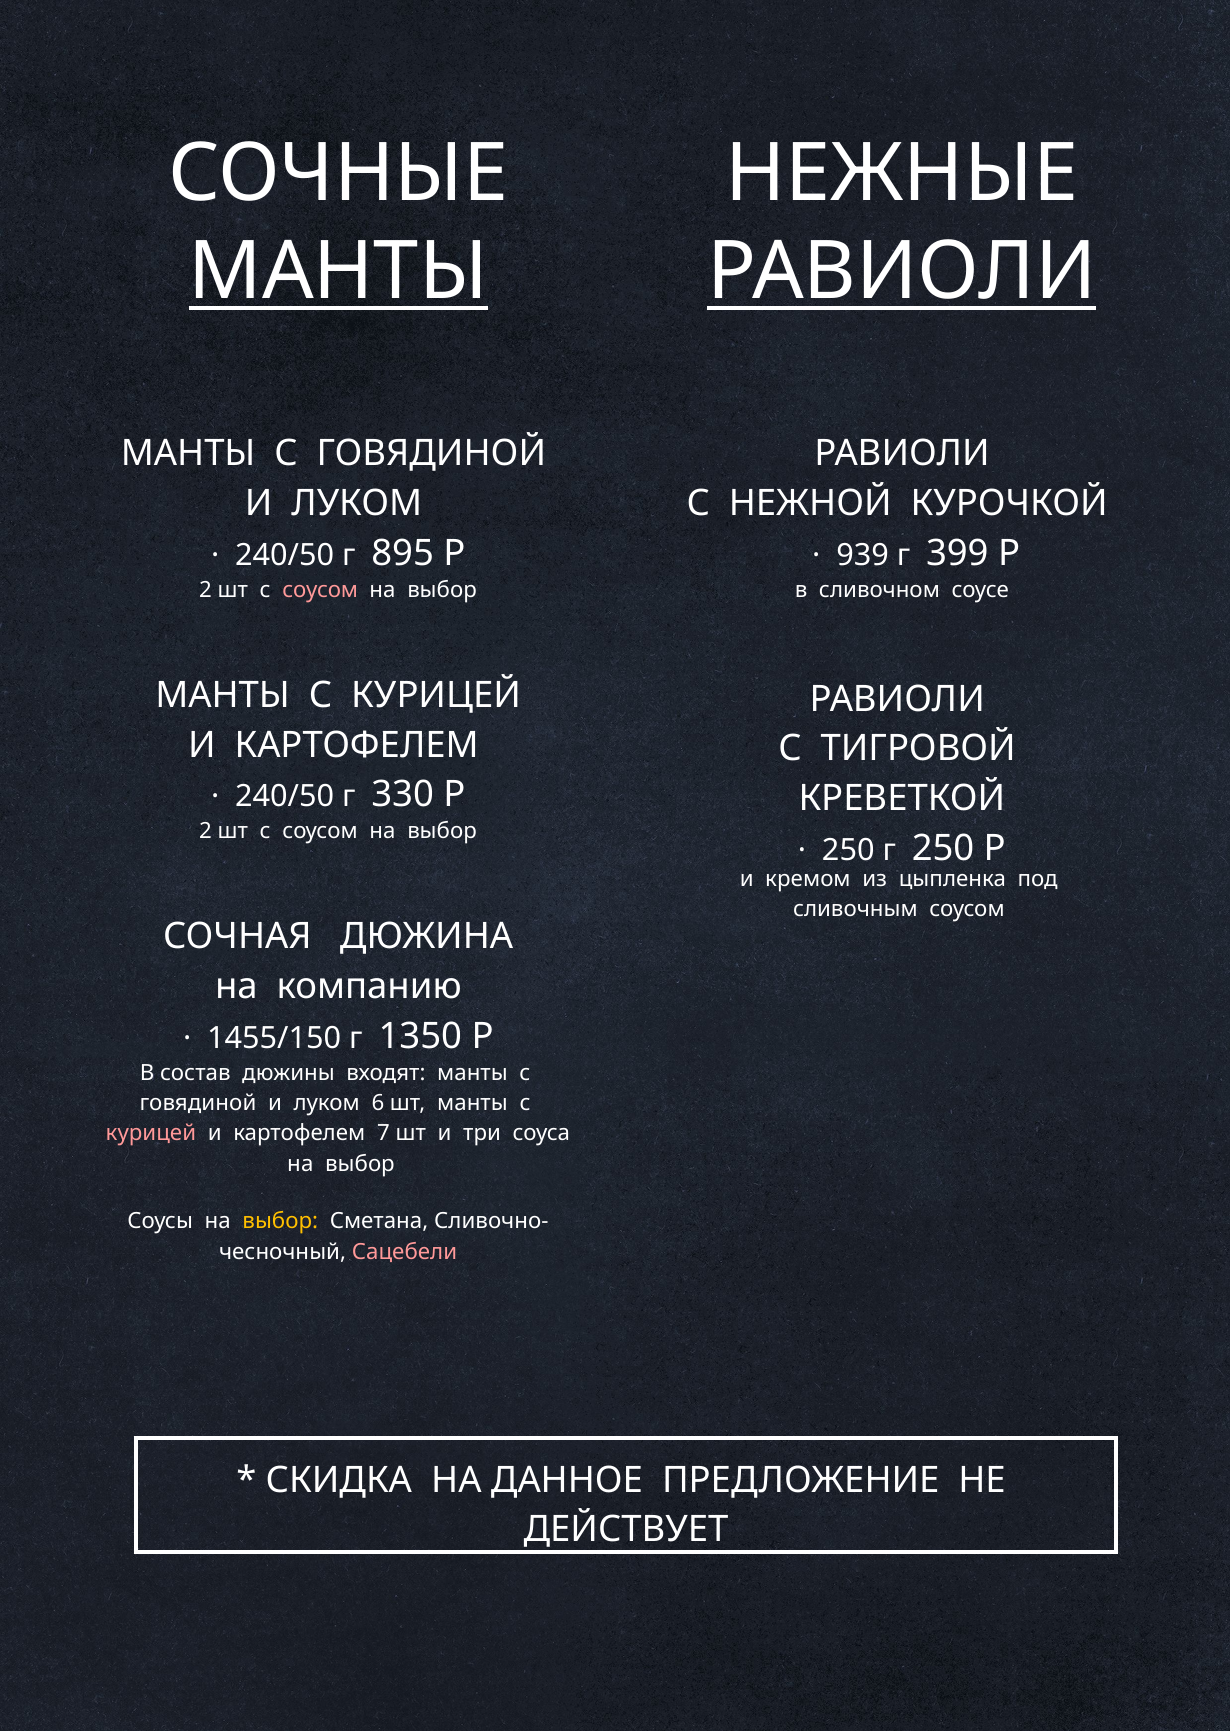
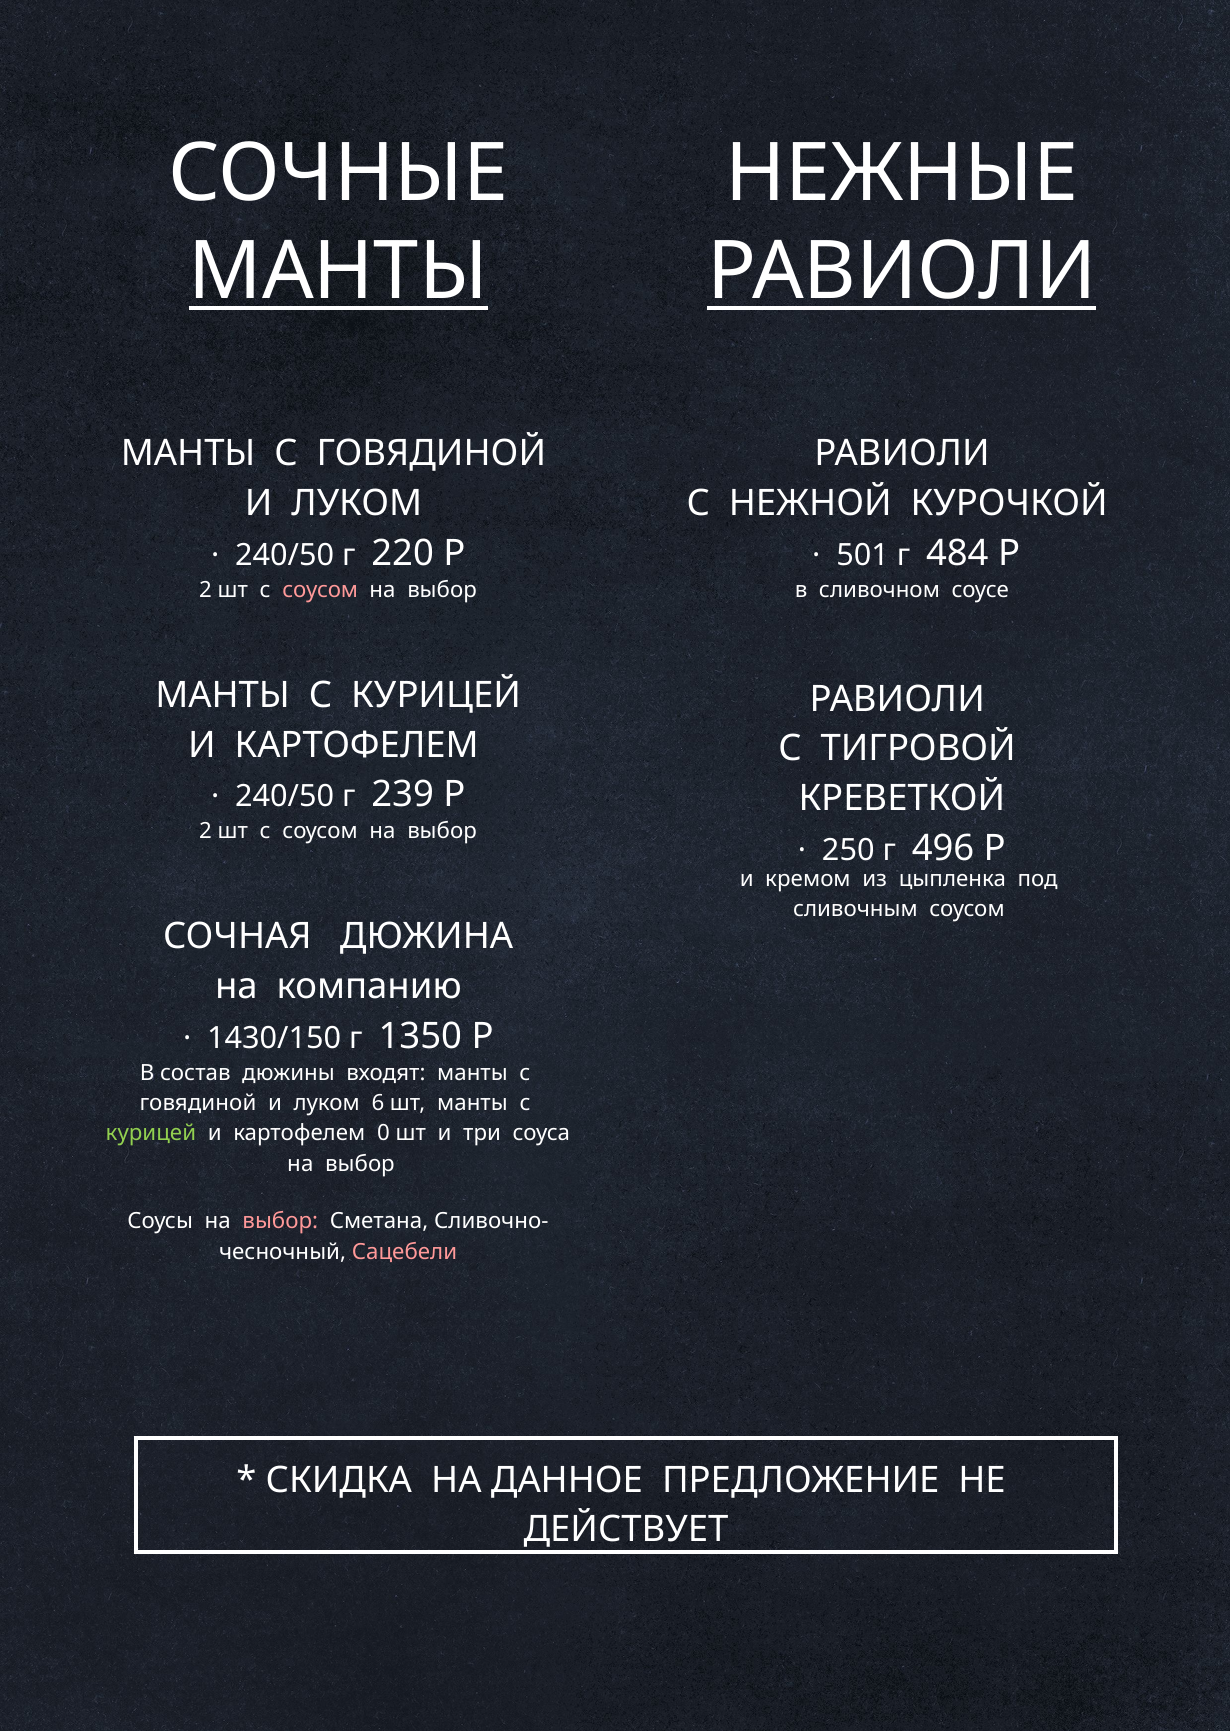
895: 895 -> 220 (403, 553)
939: 939 -> 501 (863, 555)
399: 399 -> 484 (957, 553)
330: 330 -> 239 (403, 794)
г 250: 250 -> 496 (943, 848)
1455/150: 1455/150 -> 1430/150 (274, 1038)
курицей colour: pink -> light green (151, 1133)
7: 7 -> 0 (384, 1133)
выбор colour: yellow -> pink (280, 1221)
